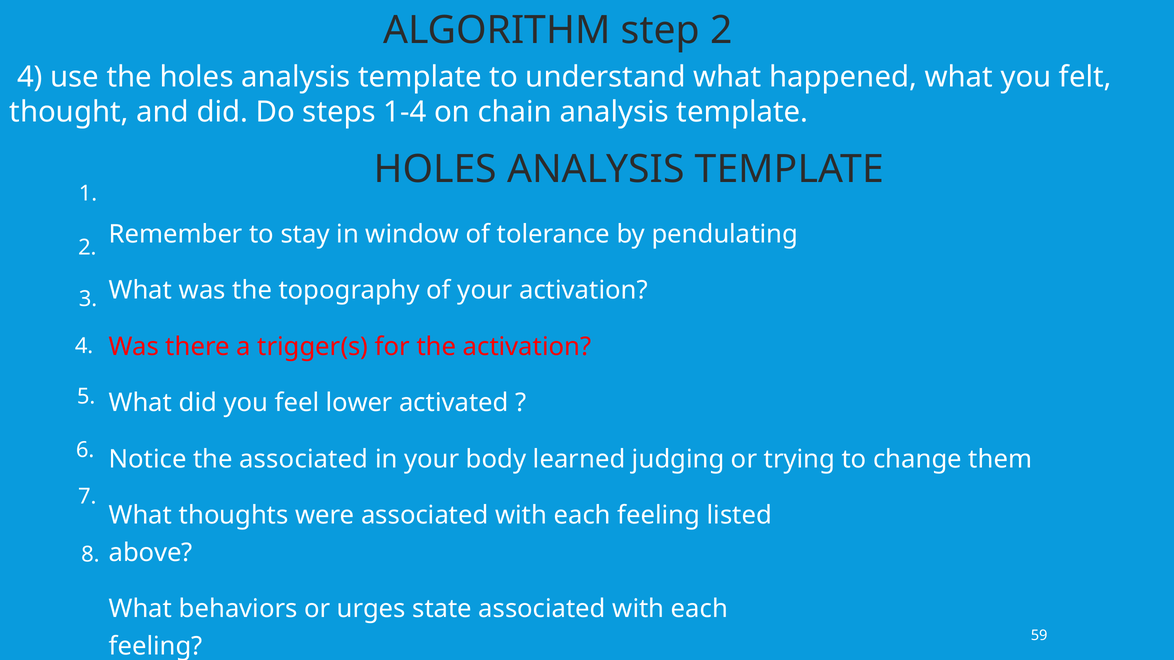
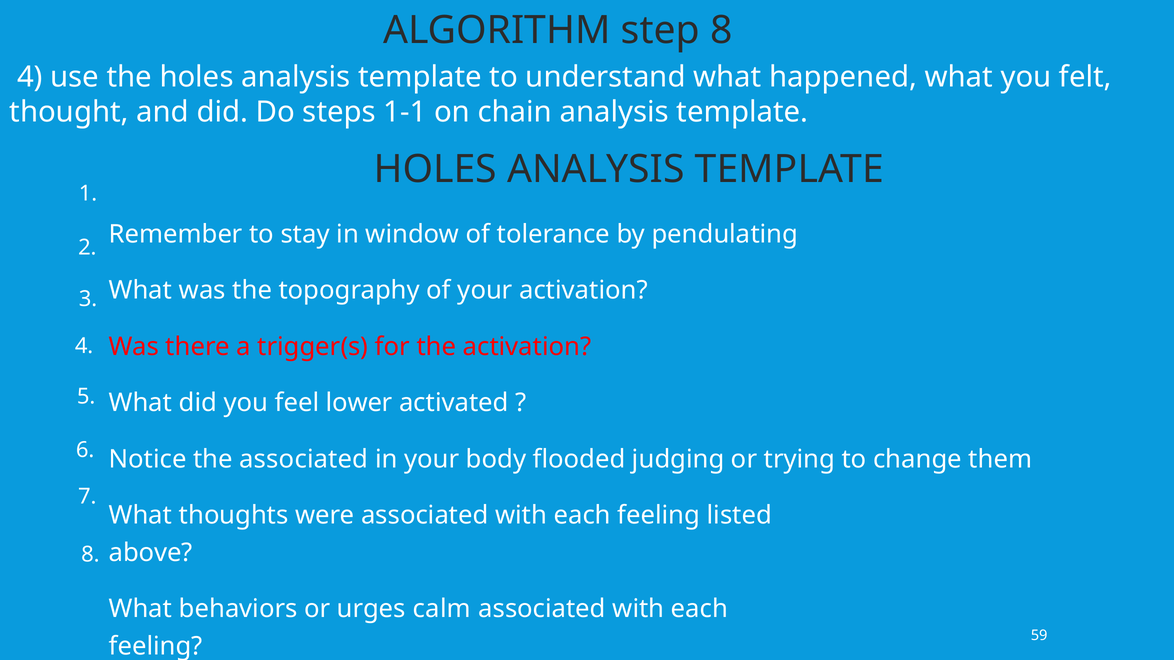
step 2: 2 -> 8 (721, 31)
1-4: 1-4 -> 1-1 (405, 112)
learned: learned -> flooded (579, 459)
state: state -> calm (442, 609)
